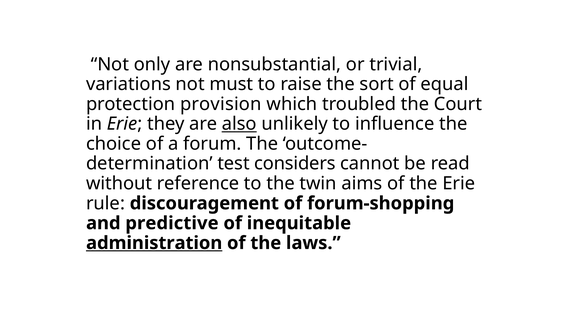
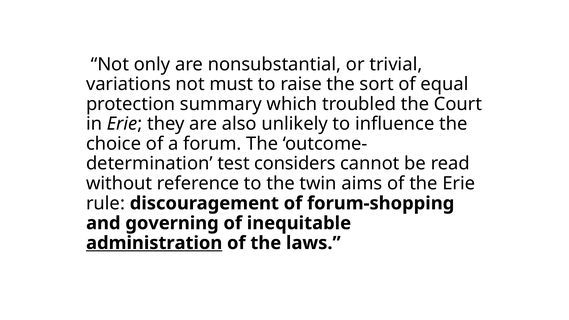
provision: provision -> summary (221, 104)
also underline: present -> none (239, 124)
predictive: predictive -> governing (172, 223)
